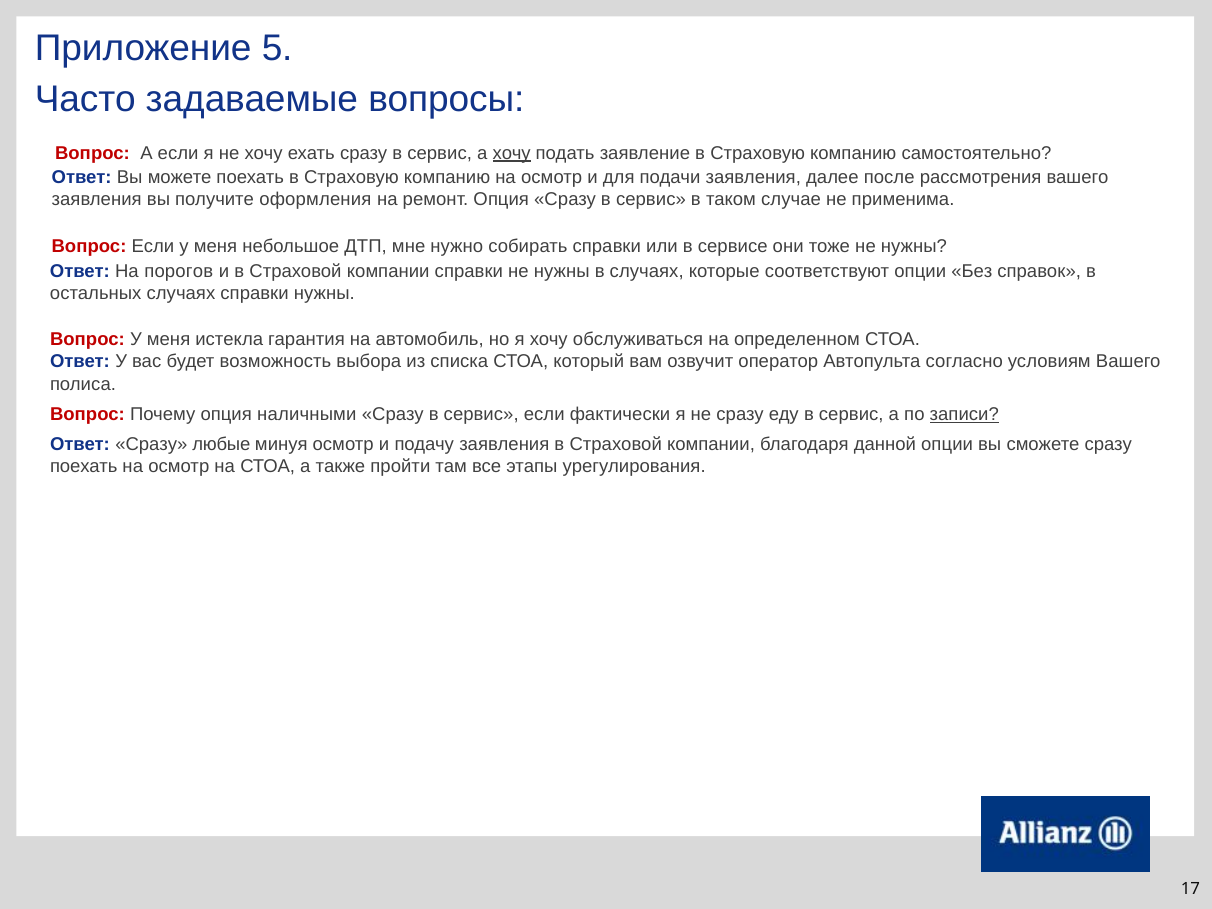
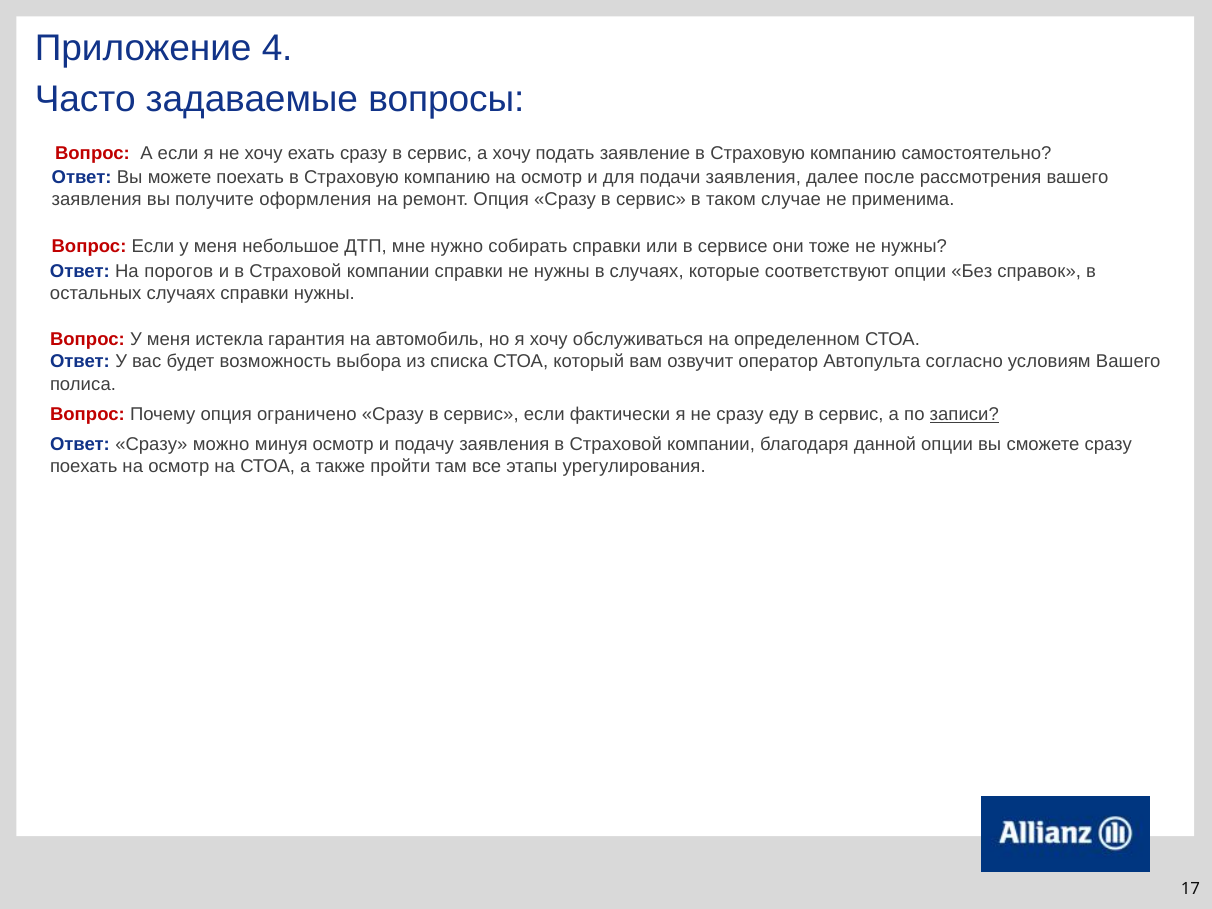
5: 5 -> 4 (277, 48)
хочу underline: present -> none (512, 153)
наличными: наличными -> ограничено (307, 414)
любые: любые -> можно (221, 444)
